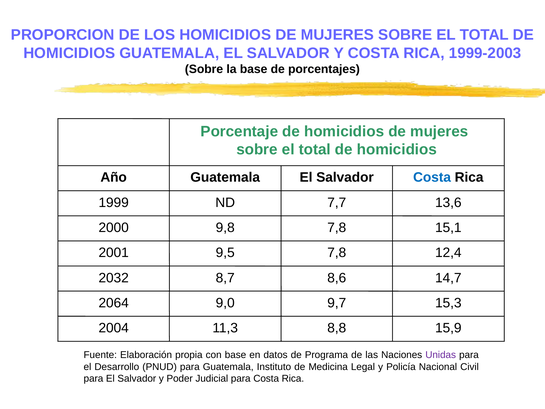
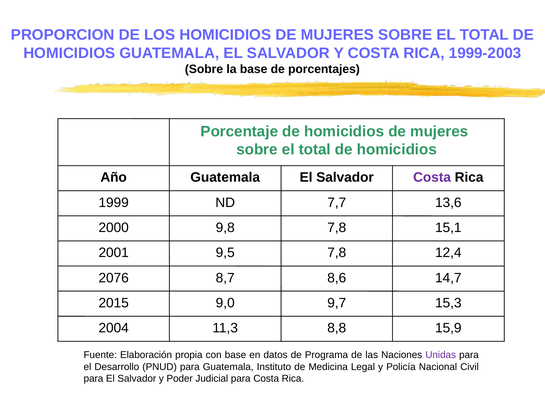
Costa colour: blue -> purple (432, 177)
2032: 2032 -> 2076 (114, 278)
2064: 2064 -> 2015 (114, 303)
